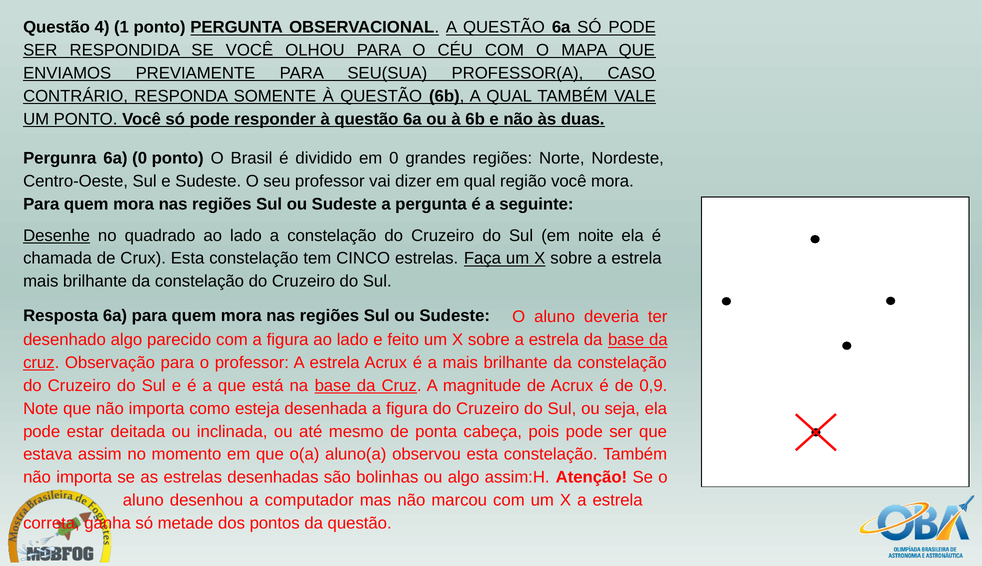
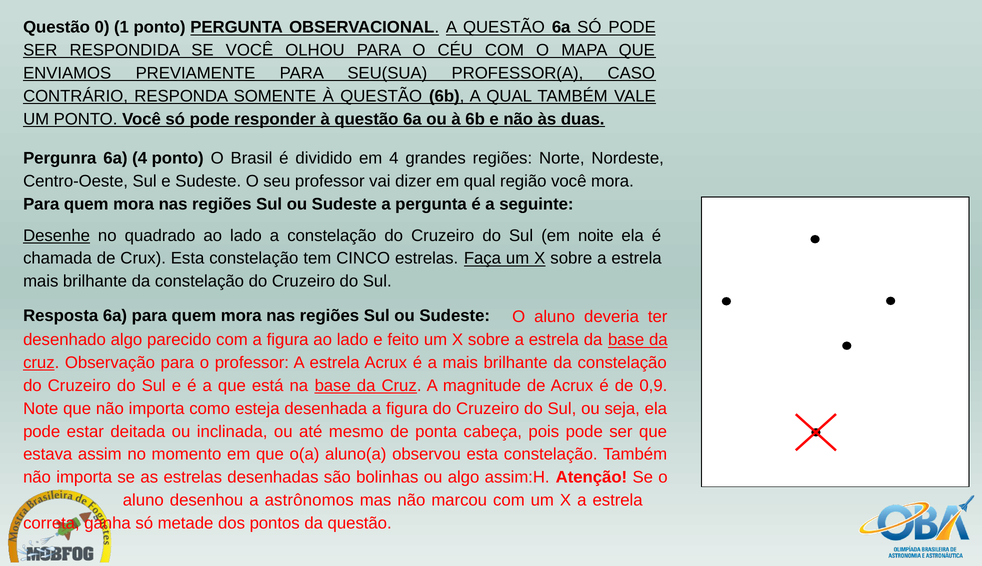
4: 4 -> 0 (102, 27)
6a 0: 0 -> 4 (140, 158)
em 0: 0 -> 4 (394, 158)
computador: computador -> astrônomos (309, 500)
